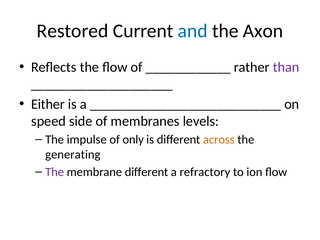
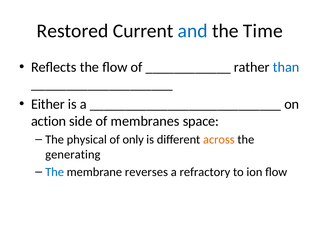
Axon: Axon -> Time (263, 31)
than colour: purple -> blue (286, 67)
speed: speed -> action (49, 121)
levels: levels -> space (201, 121)
impulse: impulse -> physical (87, 140)
The colour: purple -> blue (55, 172)
membrane different: different -> reverses (146, 172)
